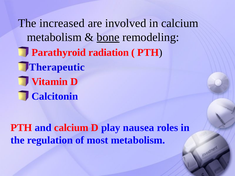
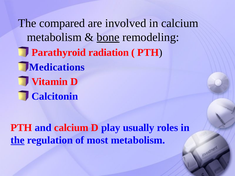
increased: increased -> compared (62, 23)
Therapeutic: Therapeutic -> Medications (57, 67)
nausea: nausea -> usually (139, 128)
the underline: none -> present (18, 140)
